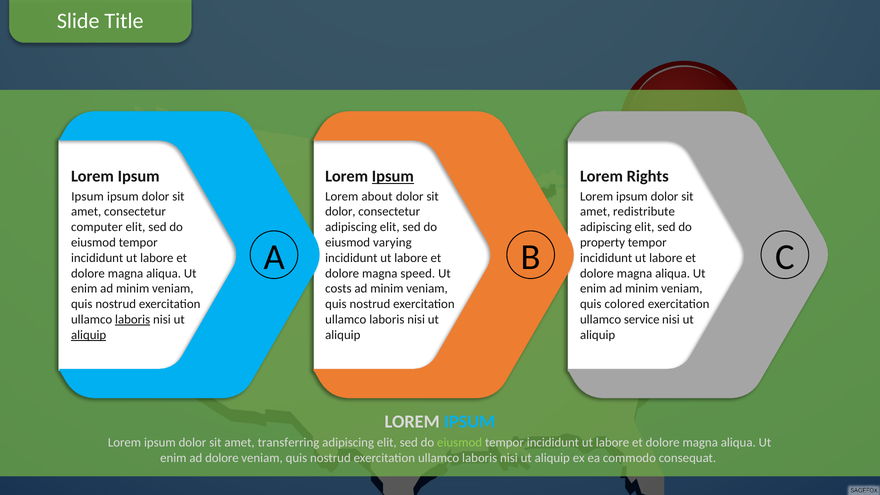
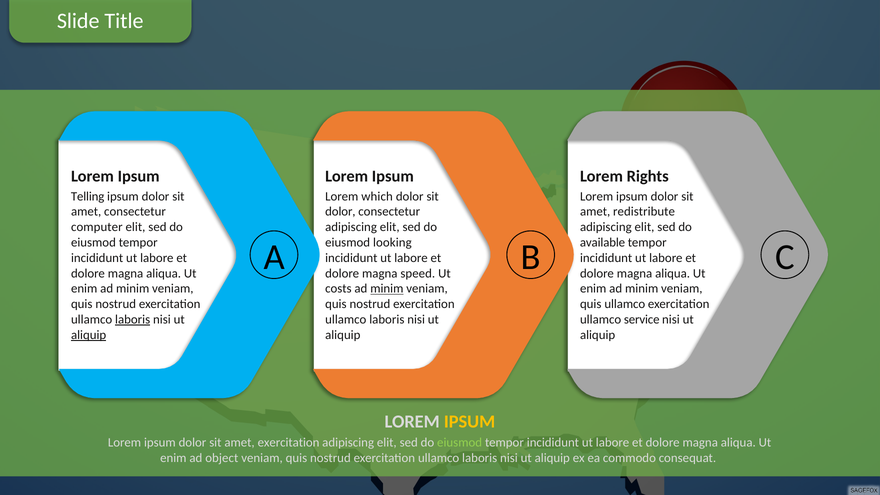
Ipsum underline: present -> none (393, 176)
Ipsum: Ipsum -> Telling (88, 196)
about: about -> which (377, 196)
varying: varying -> looking (392, 243)
property: property -> available (603, 243)
minim underline: none -> present (387, 289)
quis colored: colored -> ullamco (625, 304)
IPSUM colour: light blue -> yellow (470, 422)
amet transferring: transferring -> exercitation (289, 443)
ad dolore: dolore -> object (222, 458)
